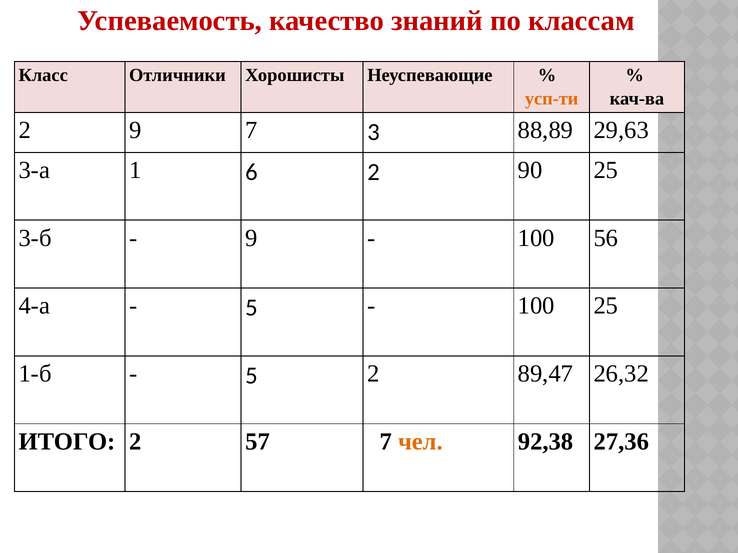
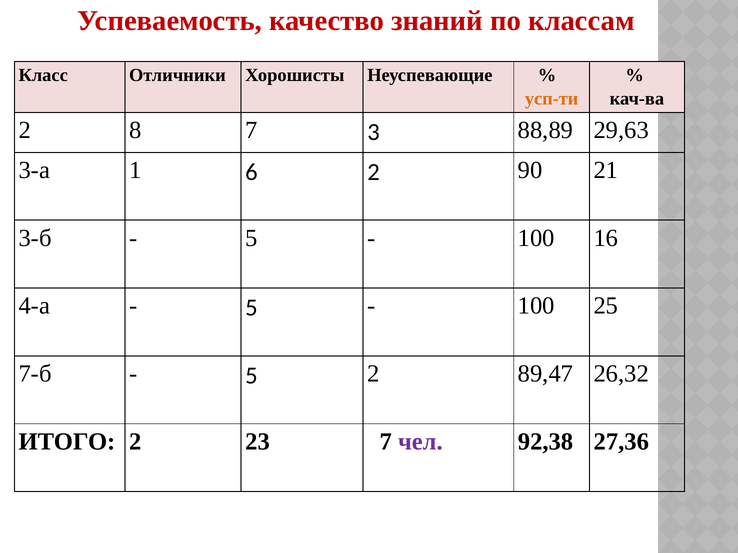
2 9: 9 -> 8 (135, 131)
90 25: 25 -> 21 (606, 170)
9: 9 -> 5 (251, 238)
56: 56 -> 16 (606, 238)
1-б: 1-б -> 7-б (35, 374)
57: 57 -> 23 (258, 442)
чел colour: orange -> purple (420, 442)
